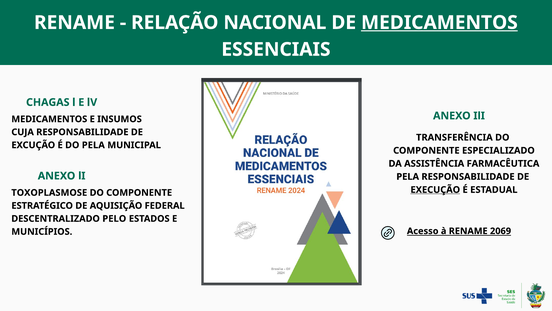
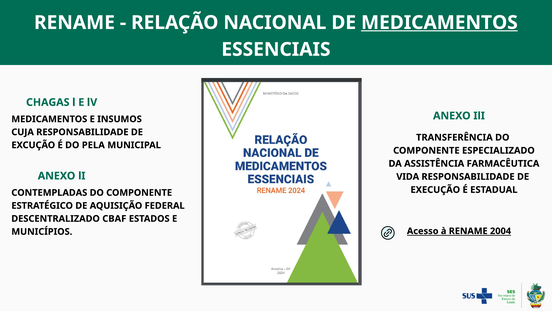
PELA: PELA -> VIDA (408, 176)
EXECUÇÃO underline: present -> none (435, 189)
TOXOPLASMOSE: TOXOPLASMOSE -> CONTEMPLADAS (49, 192)
PELO: PELO -> CBAF (114, 218)
2069: 2069 -> 2004 (501, 231)
